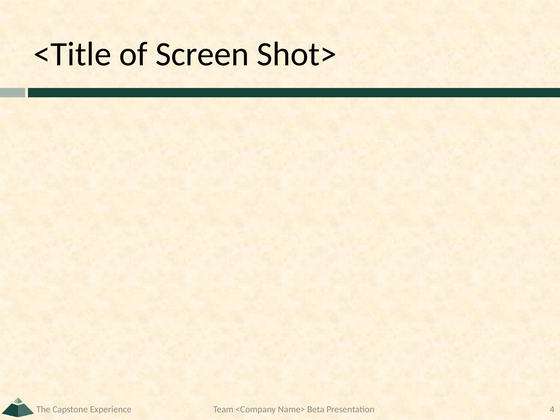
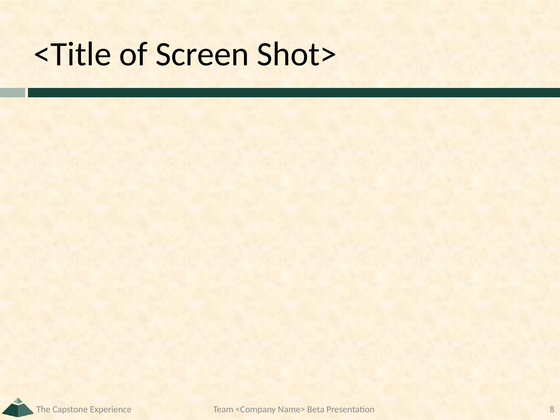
4: 4 -> 8 (552, 409)
